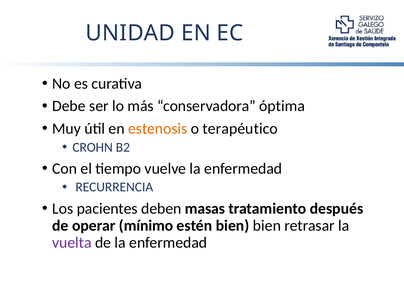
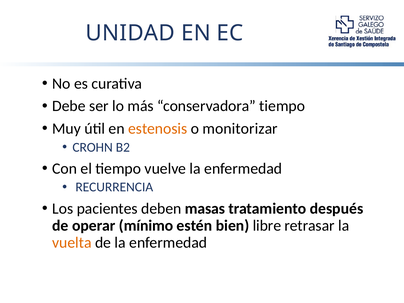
conservadora óptima: óptima -> tiempo (282, 106)
terapéutico: terapéutico -> monitorizar (240, 129)
bien bien: bien -> libre (267, 226)
vuelta colour: purple -> orange (72, 242)
